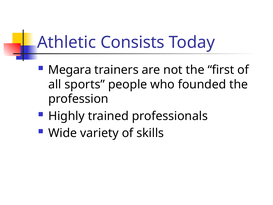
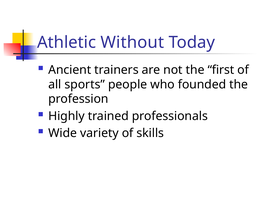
Consists: Consists -> Without (132, 42)
Megara: Megara -> Ancient (70, 70)
